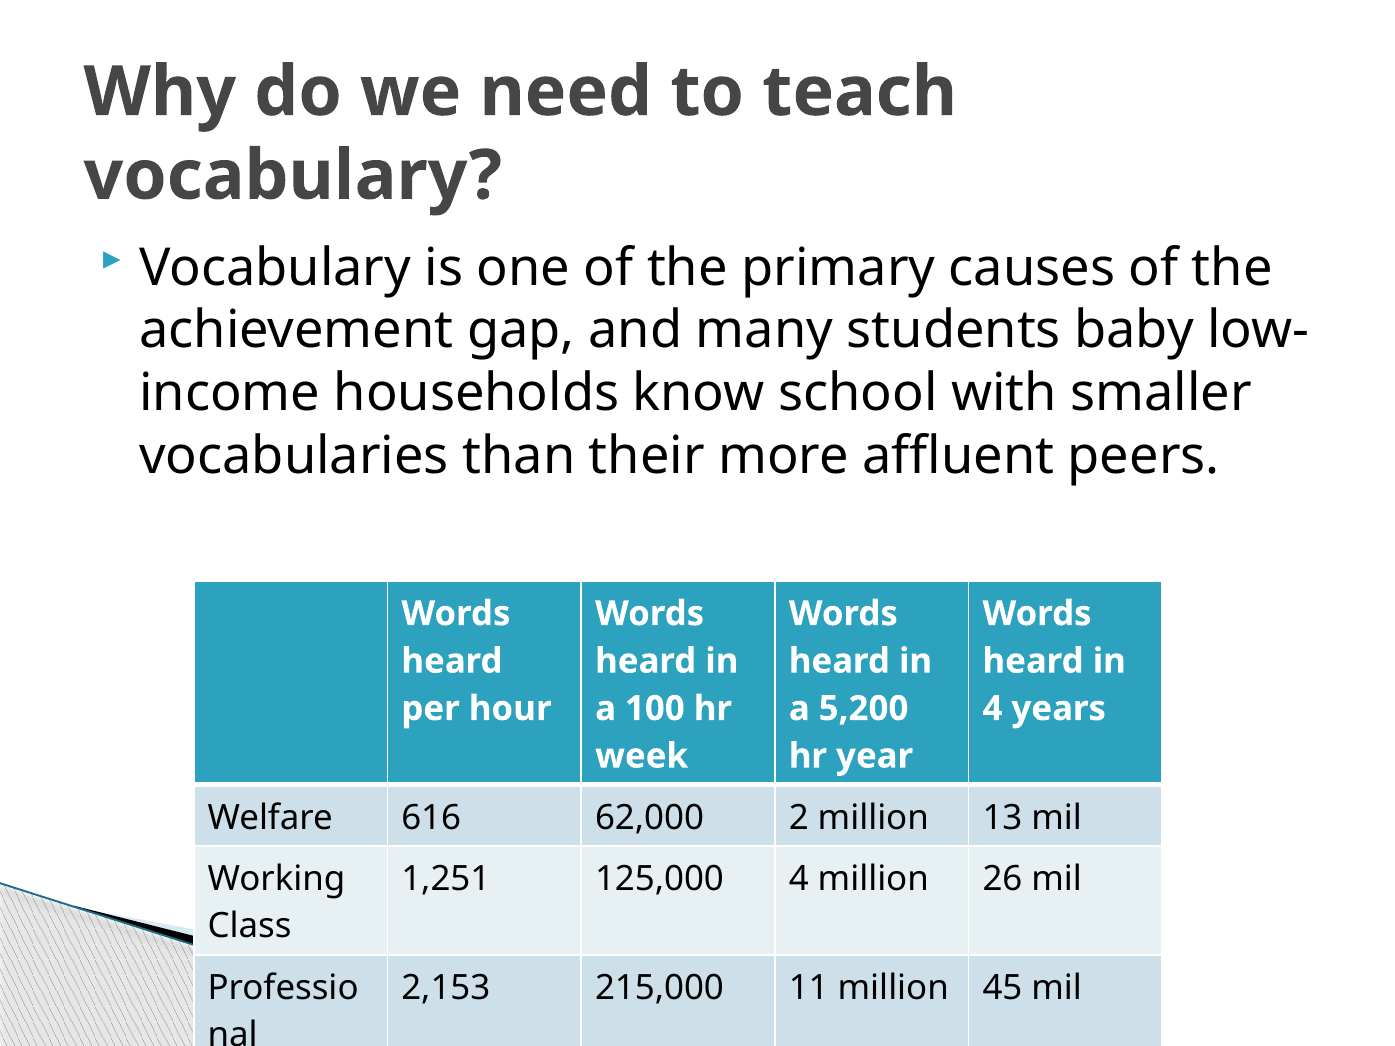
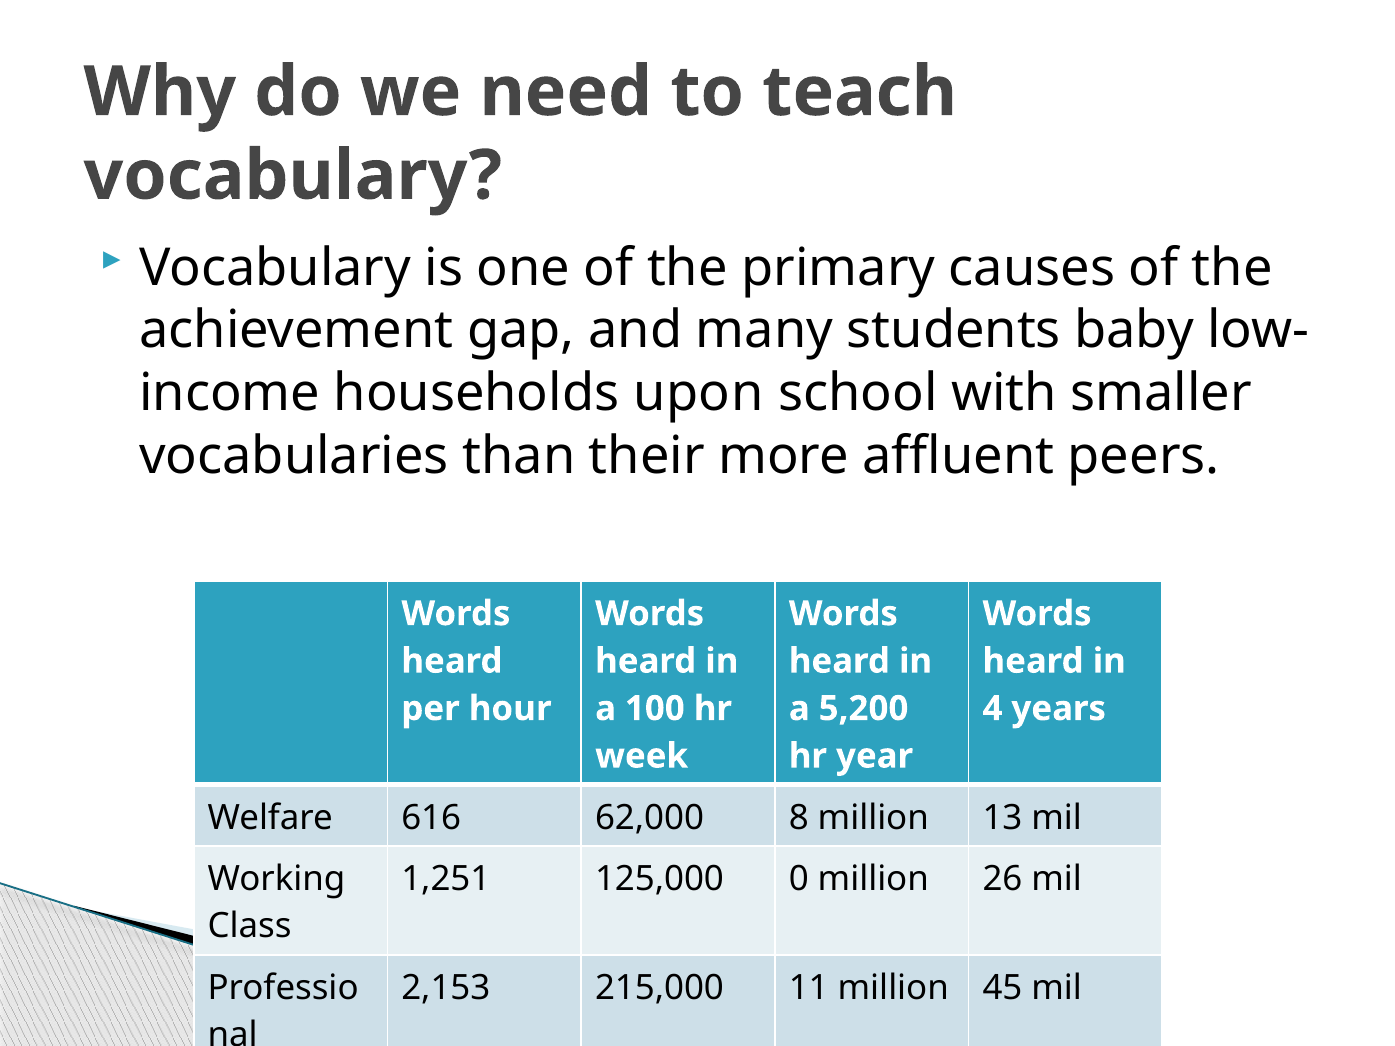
know: know -> upon (698, 394)
2: 2 -> 8 (799, 818)
125,000 4: 4 -> 0 (799, 879)
